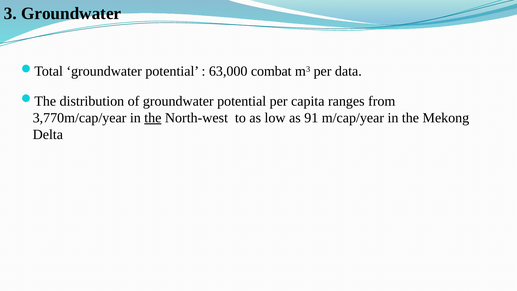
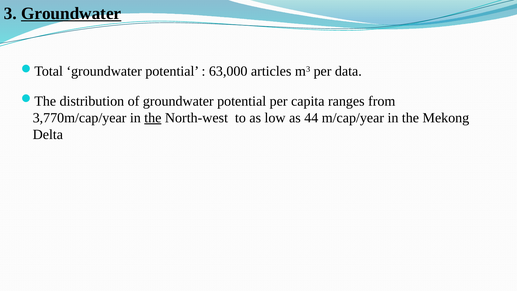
Groundwater underline: none -> present (71, 13)
combat: combat -> articles (271, 71)
91: 91 -> 44 (311, 118)
